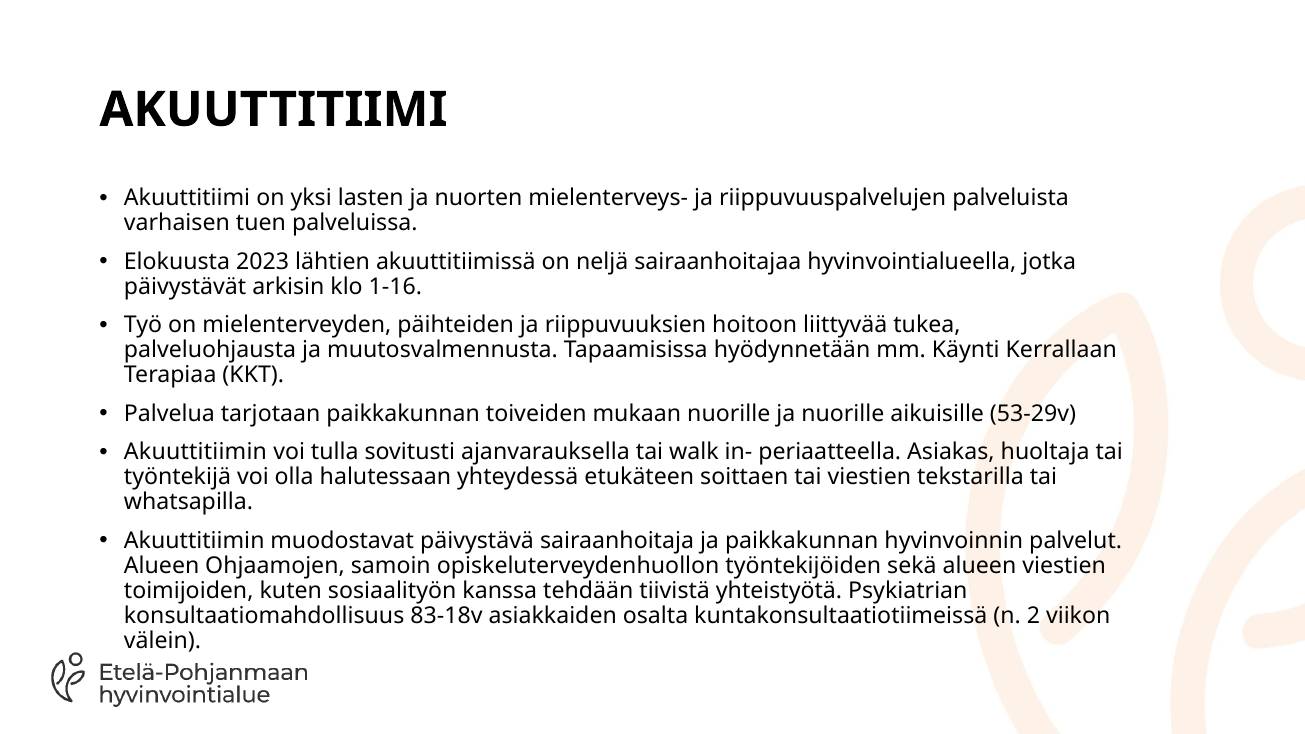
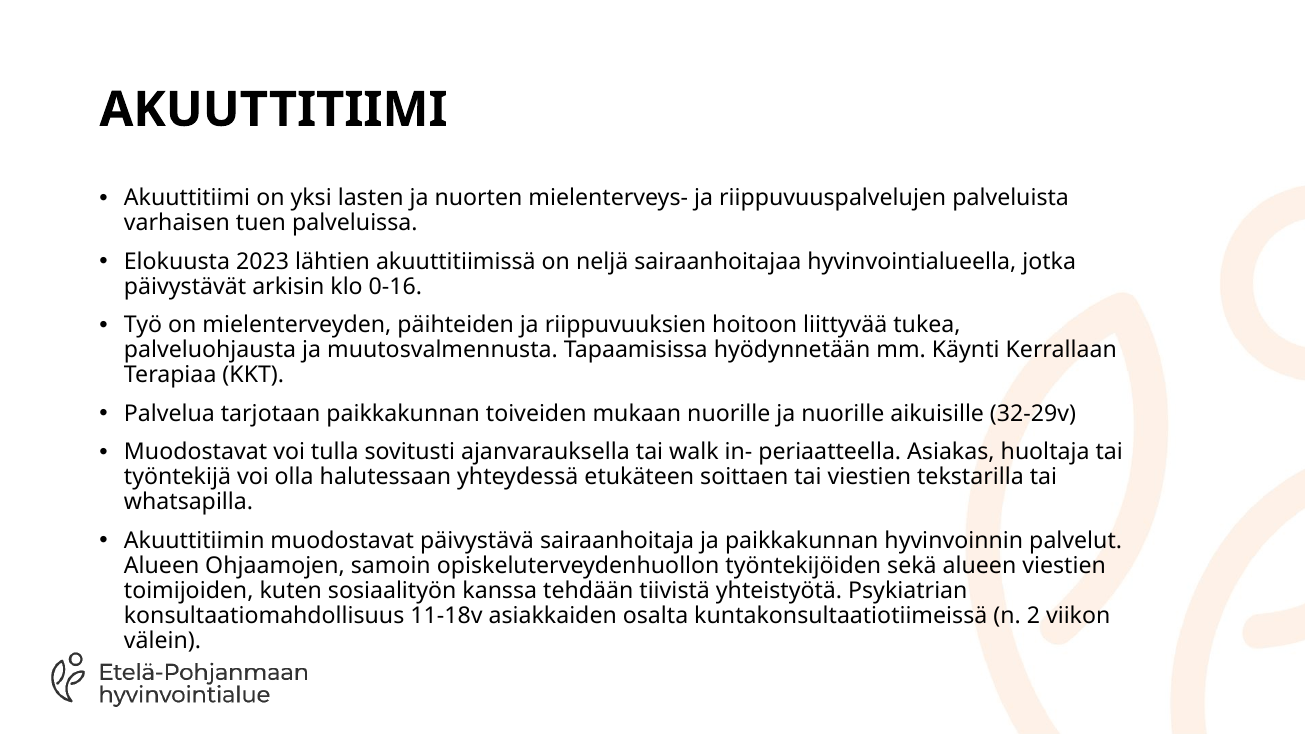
1-16: 1-16 -> 0-16 (395, 287)
53-29v: 53-29v -> 32-29v (1033, 414)
Akuuttitiimin: Akuuttitiimin -> Muodostavat (196, 452)
83-18v: 83-18v -> 11-18v (447, 616)
